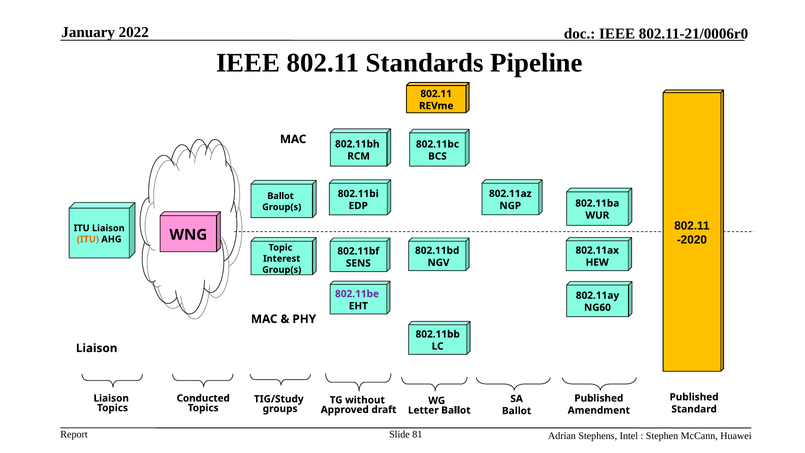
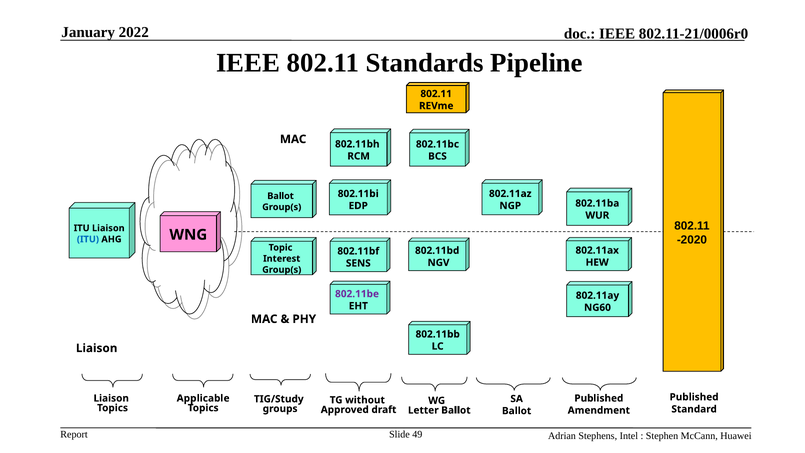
ITU colour: orange -> blue (88, 239)
Conducted: Conducted -> Applicable (203, 398)
81: 81 -> 49 (417, 434)
